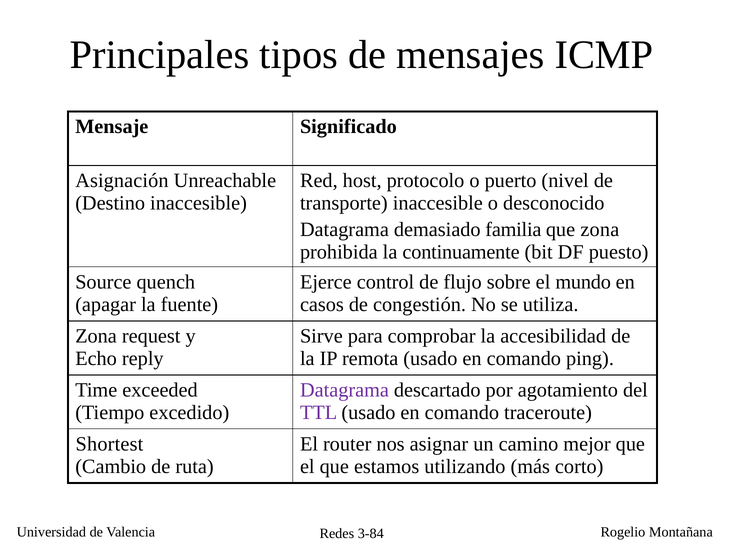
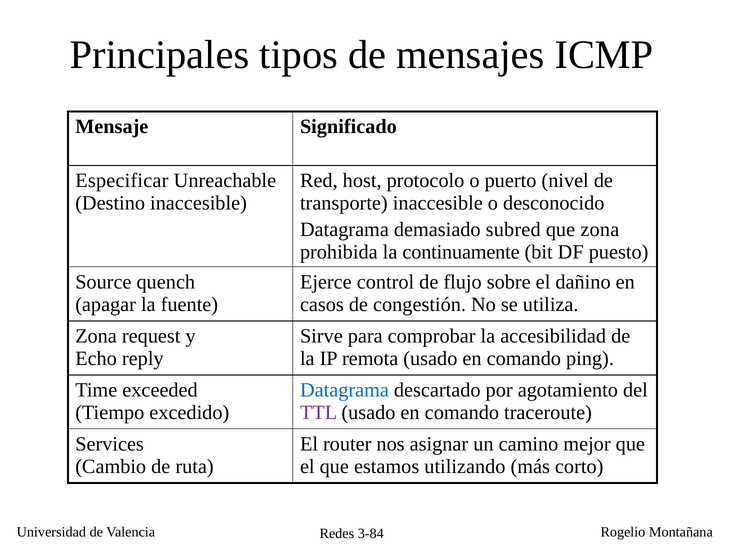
Asignación: Asignación -> Especificar (122, 180)
familia: familia -> subred (513, 229)
mundo: mundo -> dañino (583, 282)
Datagrama colour: purple -> blue (344, 390)
Shortest: Shortest -> Services (110, 444)
